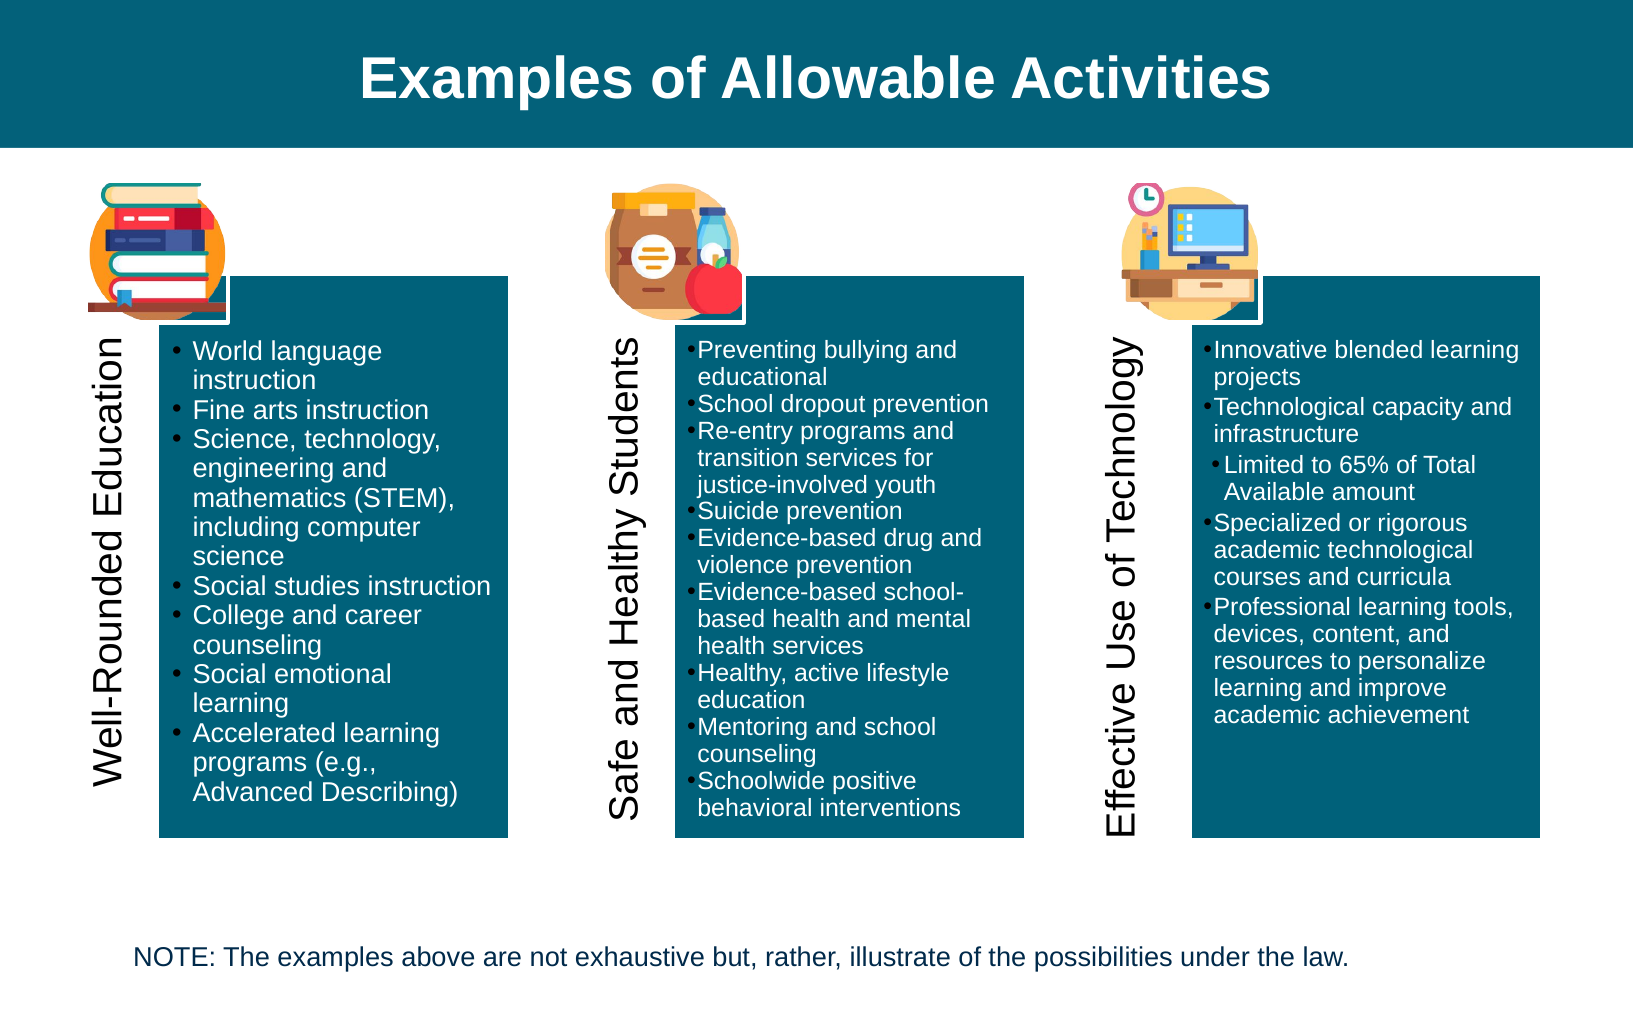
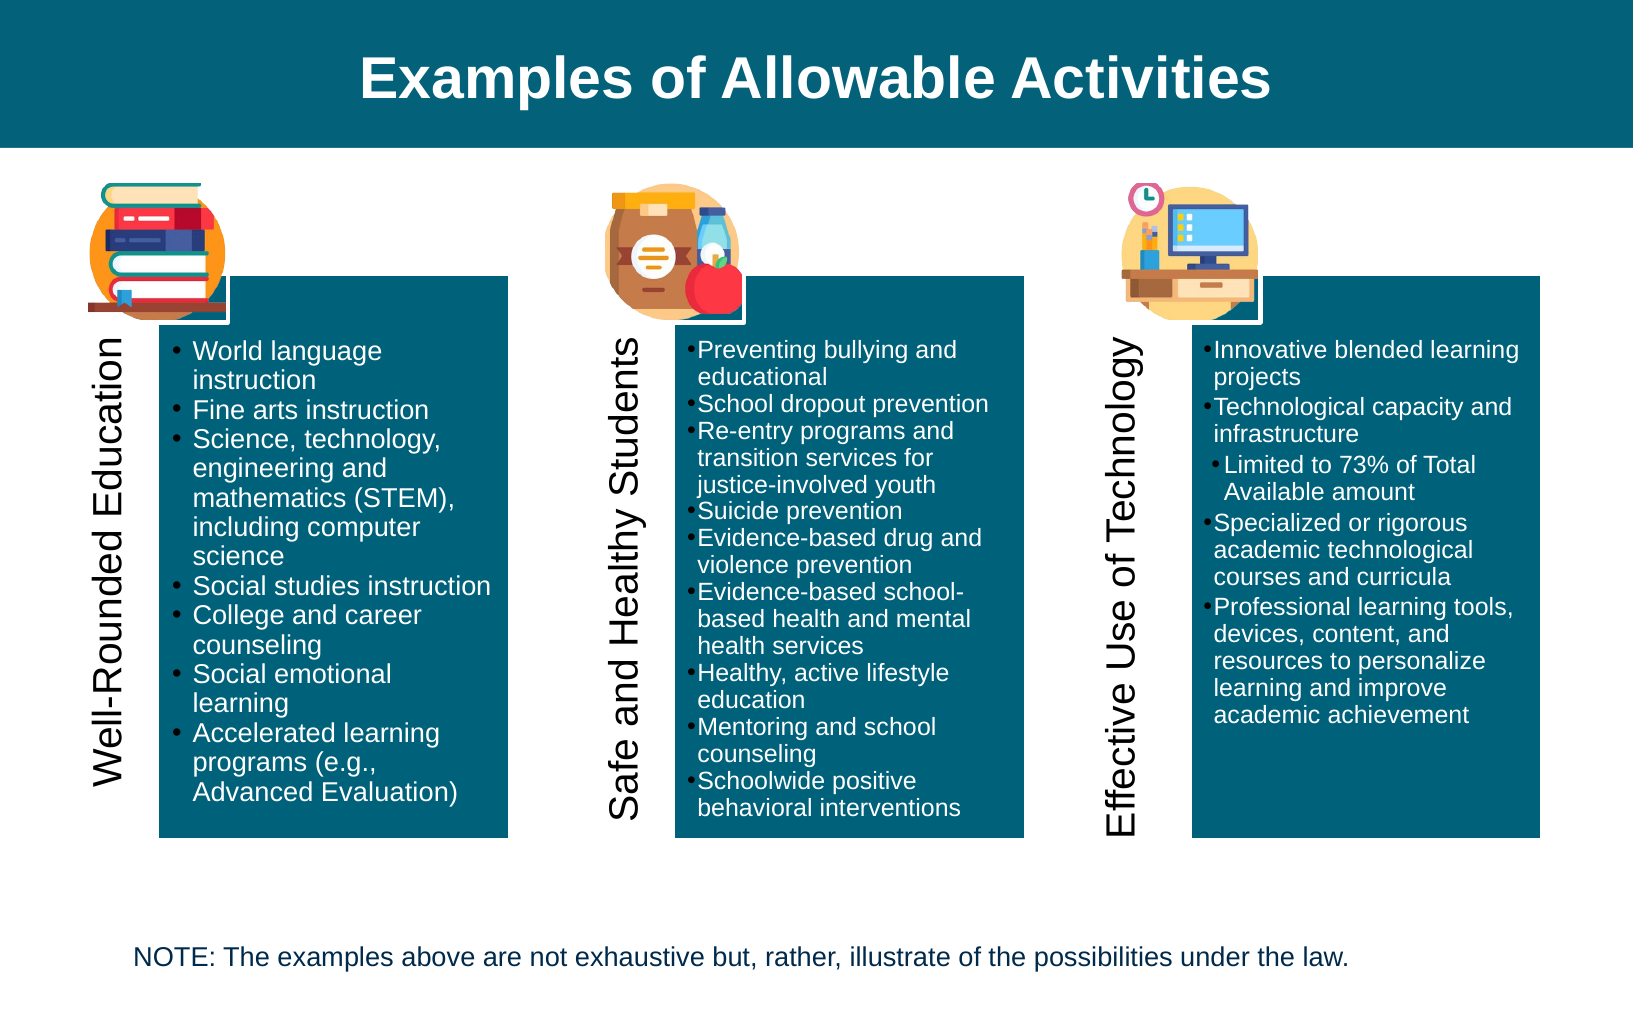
65%: 65% -> 73% (1364, 465)
Describing: Describing -> Evaluation (390, 792)
